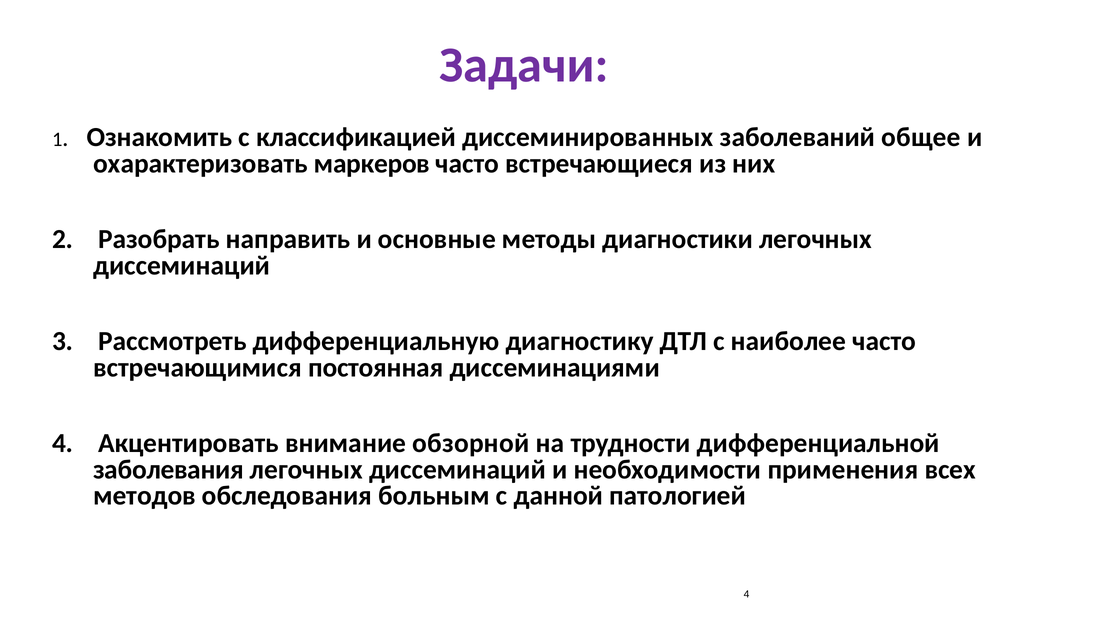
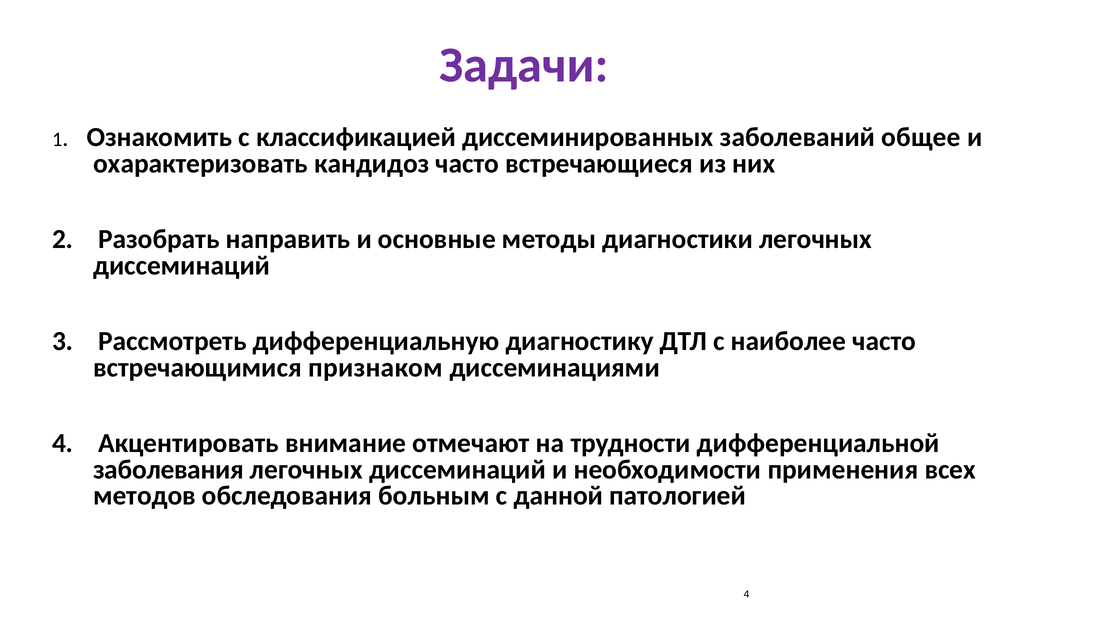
маркеров: маркеров -> кандидоз (372, 163)
постоянная: постоянная -> признаком (376, 367)
обзорной: обзорной -> отмечают (471, 443)
